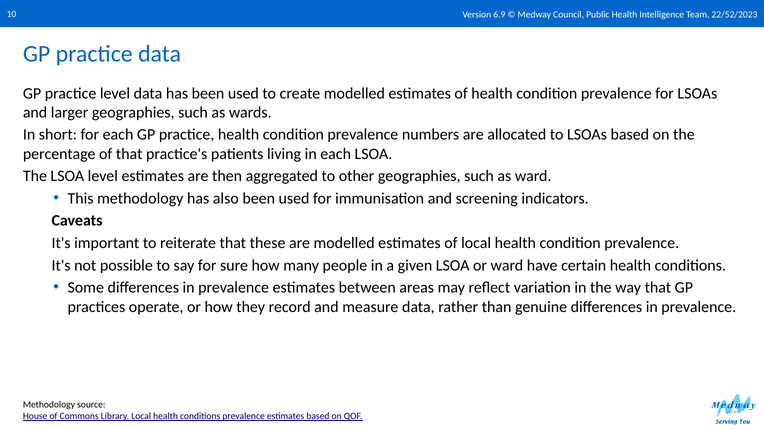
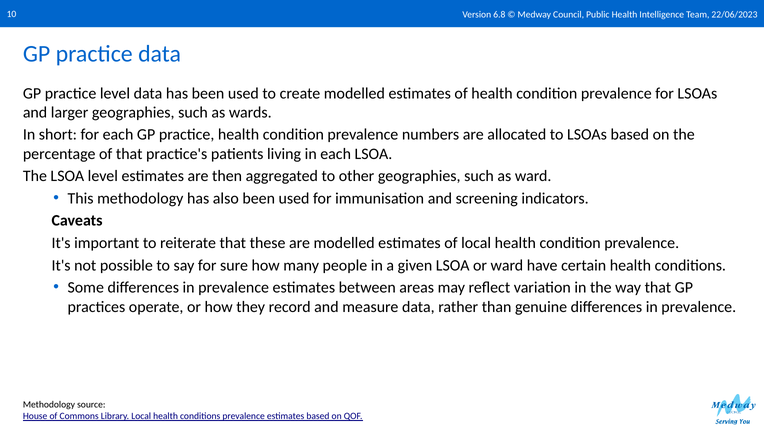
6.9: 6.9 -> 6.8 (499, 15)
22/52/2023: 22/52/2023 -> 22/06/2023 (734, 15)
